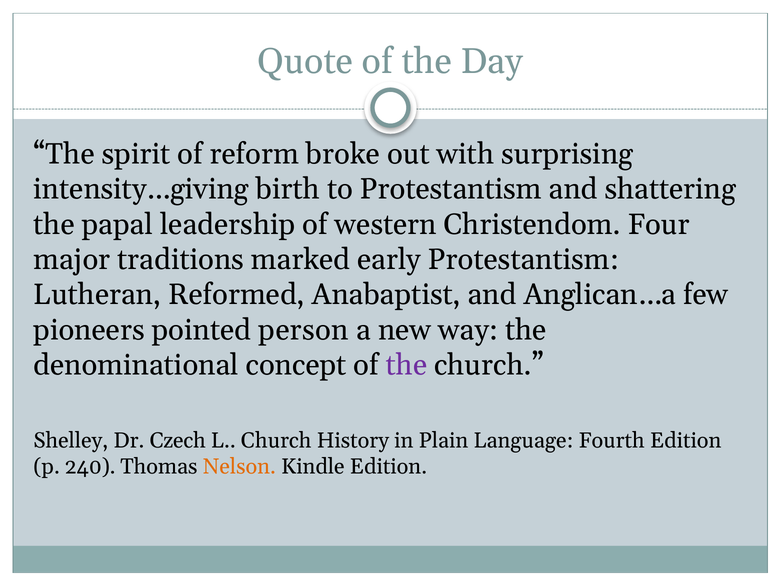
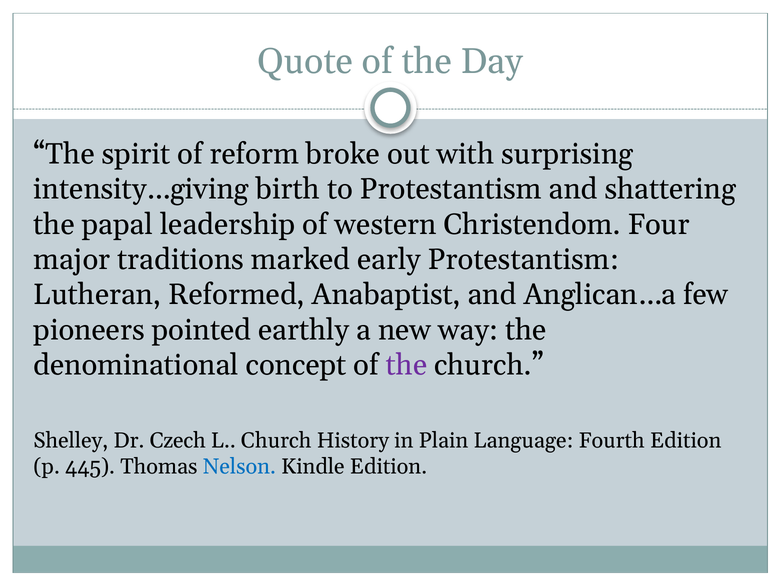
person: person -> earthly (304, 330)
240: 240 -> 445 (90, 467)
Nelson colour: orange -> blue (239, 467)
